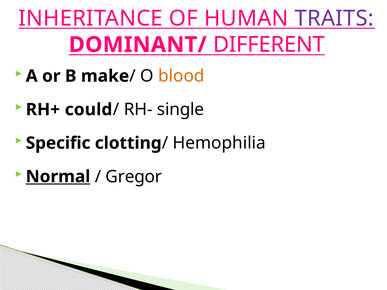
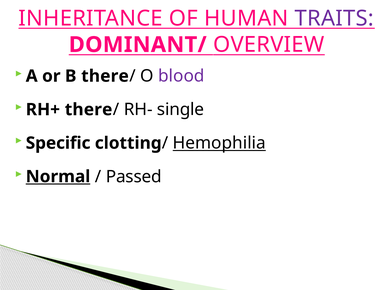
DIFFERENT: DIFFERENT -> OVERVIEW (269, 45)
B make: make -> there (105, 76)
blood colour: orange -> purple (181, 76)
RH+ could: could -> there (89, 110)
Hemophilia underline: none -> present (219, 143)
Gregor: Gregor -> Passed (134, 177)
